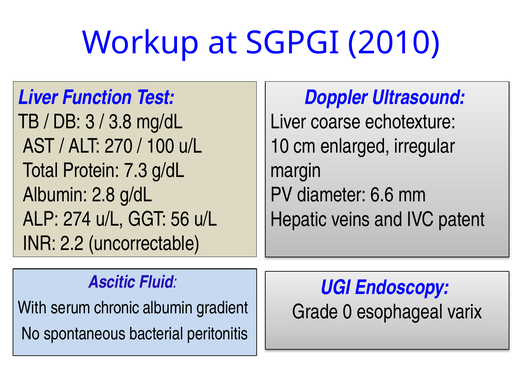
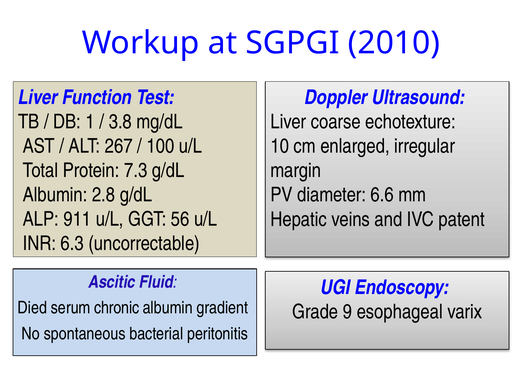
3: 3 -> 1 (90, 122)
270: 270 -> 267 (119, 146)
274: 274 -> 911 (77, 220)
2.2: 2.2 -> 6.3 (72, 244)
With: With -> Died (32, 308)
0: 0 -> 9 (347, 312)
